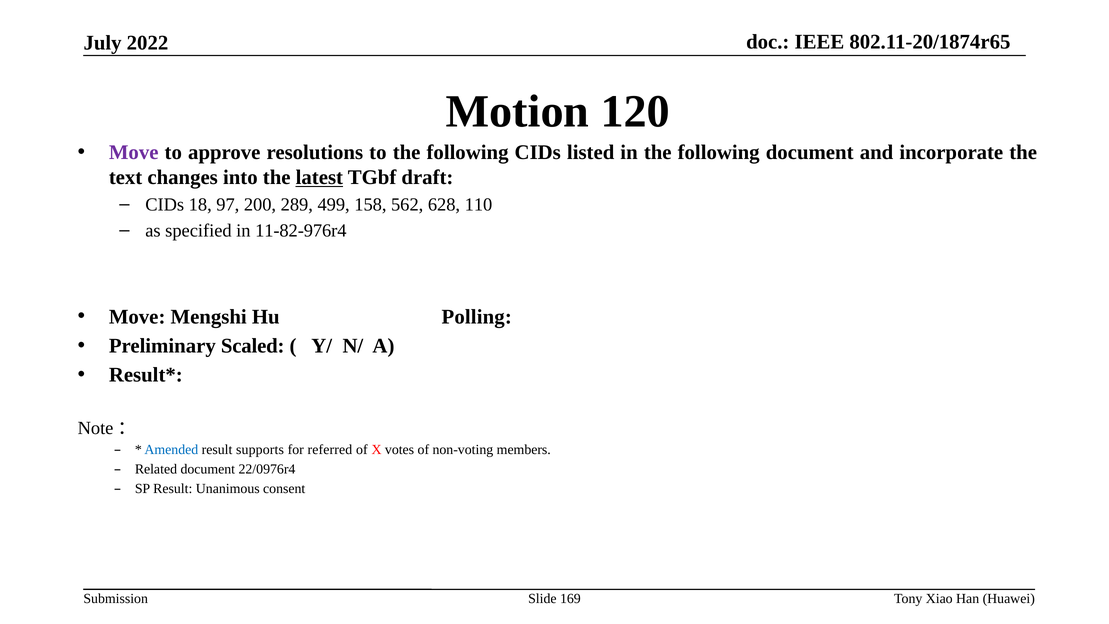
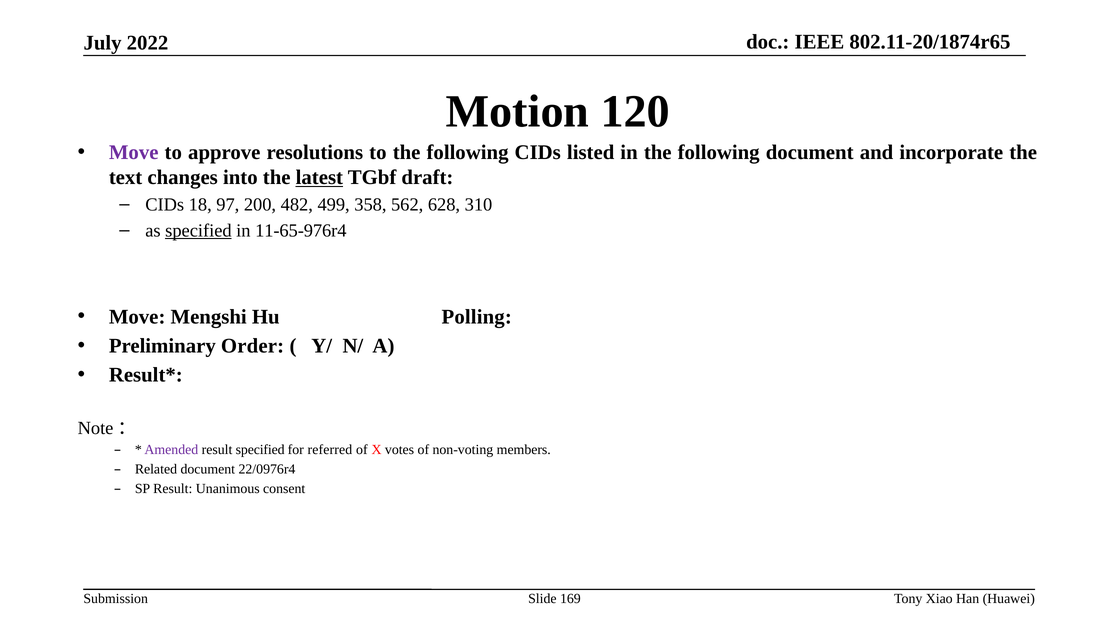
289: 289 -> 482 (297, 205)
158: 158 -> 358 (370, 205)
110: 110 -> 310 (479, 205)
specified underline: none -> present (198, 230)
11-82-976r4: 11-82-976r4 -> 11-65-976r4 (301, 230)
Scaled: Scaled -> Order (253, 346)
Amended colour: blue -> purple (171, 450)
result supports: supports -> specified (260, 450)
